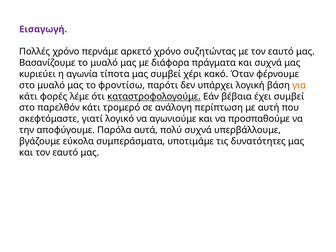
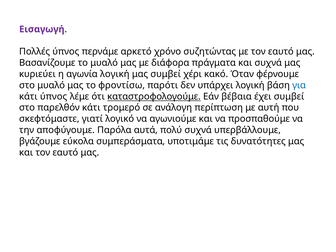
Πολλές χρόνο: χρόνο -> ύπνος (66, 52)
αγωνία τίποτα: τίποτα -> λογική (115, 74)
για colour: orange -> blue (299, 85)
κάτι φορές: φορές -> ύπνος (54, 96)
